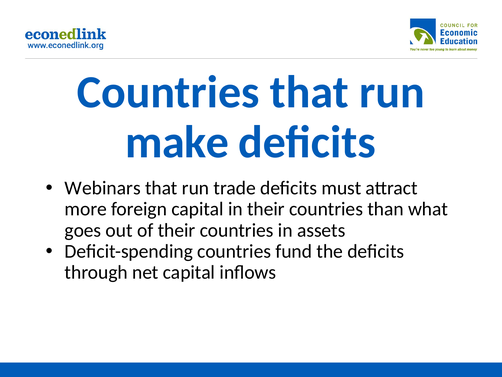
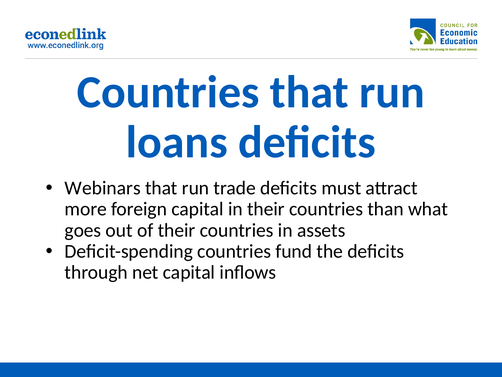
make: make -> loans (177, 142)
